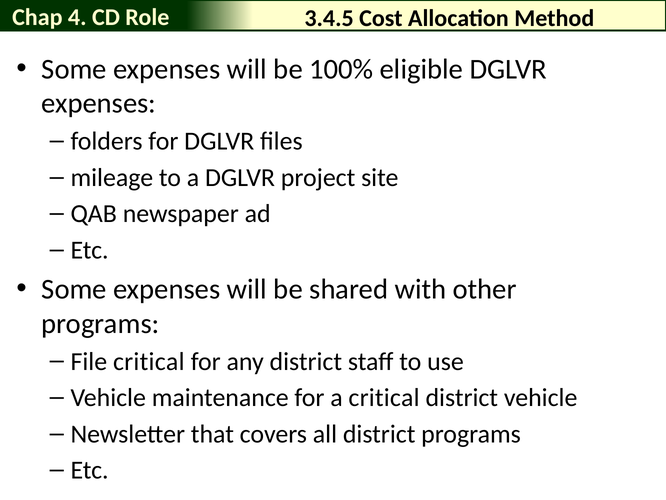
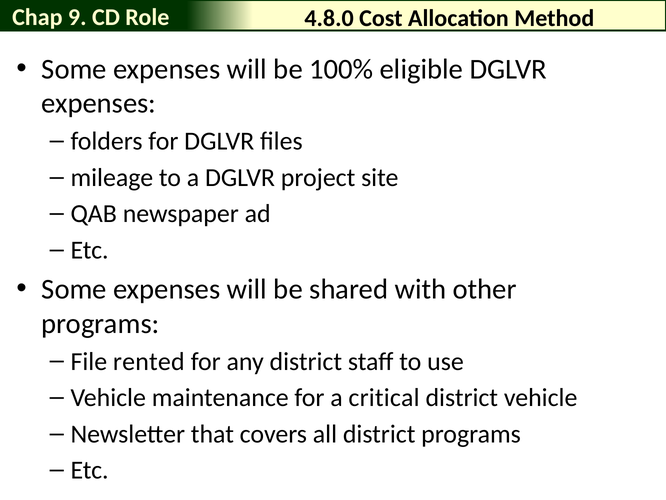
4: 4 -> 9 (77, 17)
3.4.5: 3.4.5 -> 4.8.0 (329, 18)
File critical: critical -> rented (149, 361)
